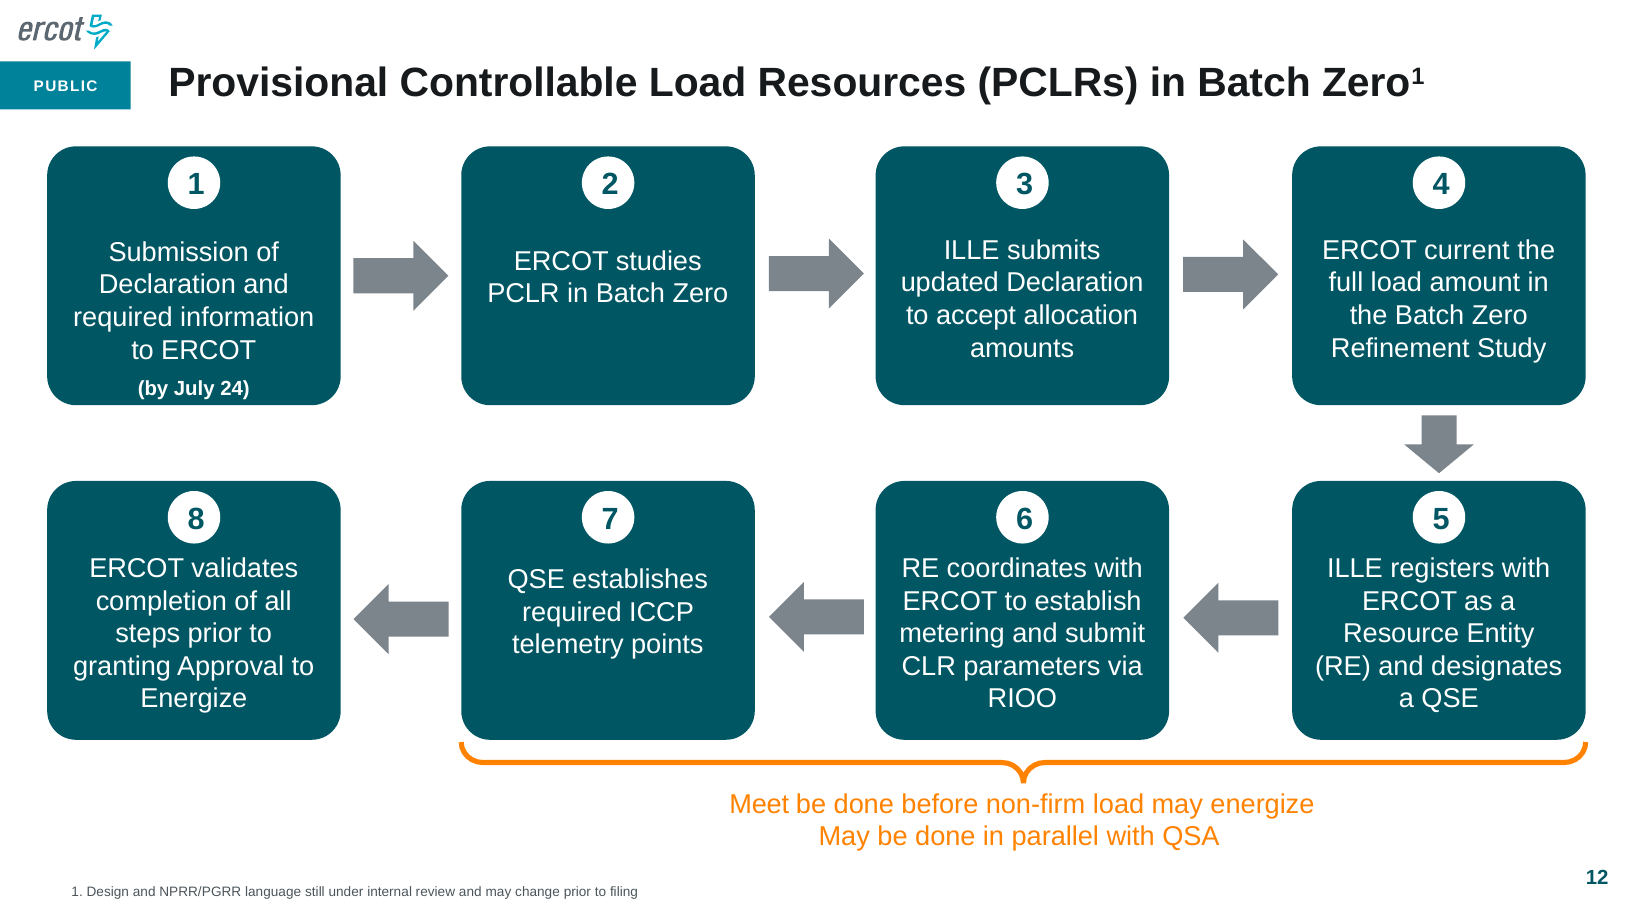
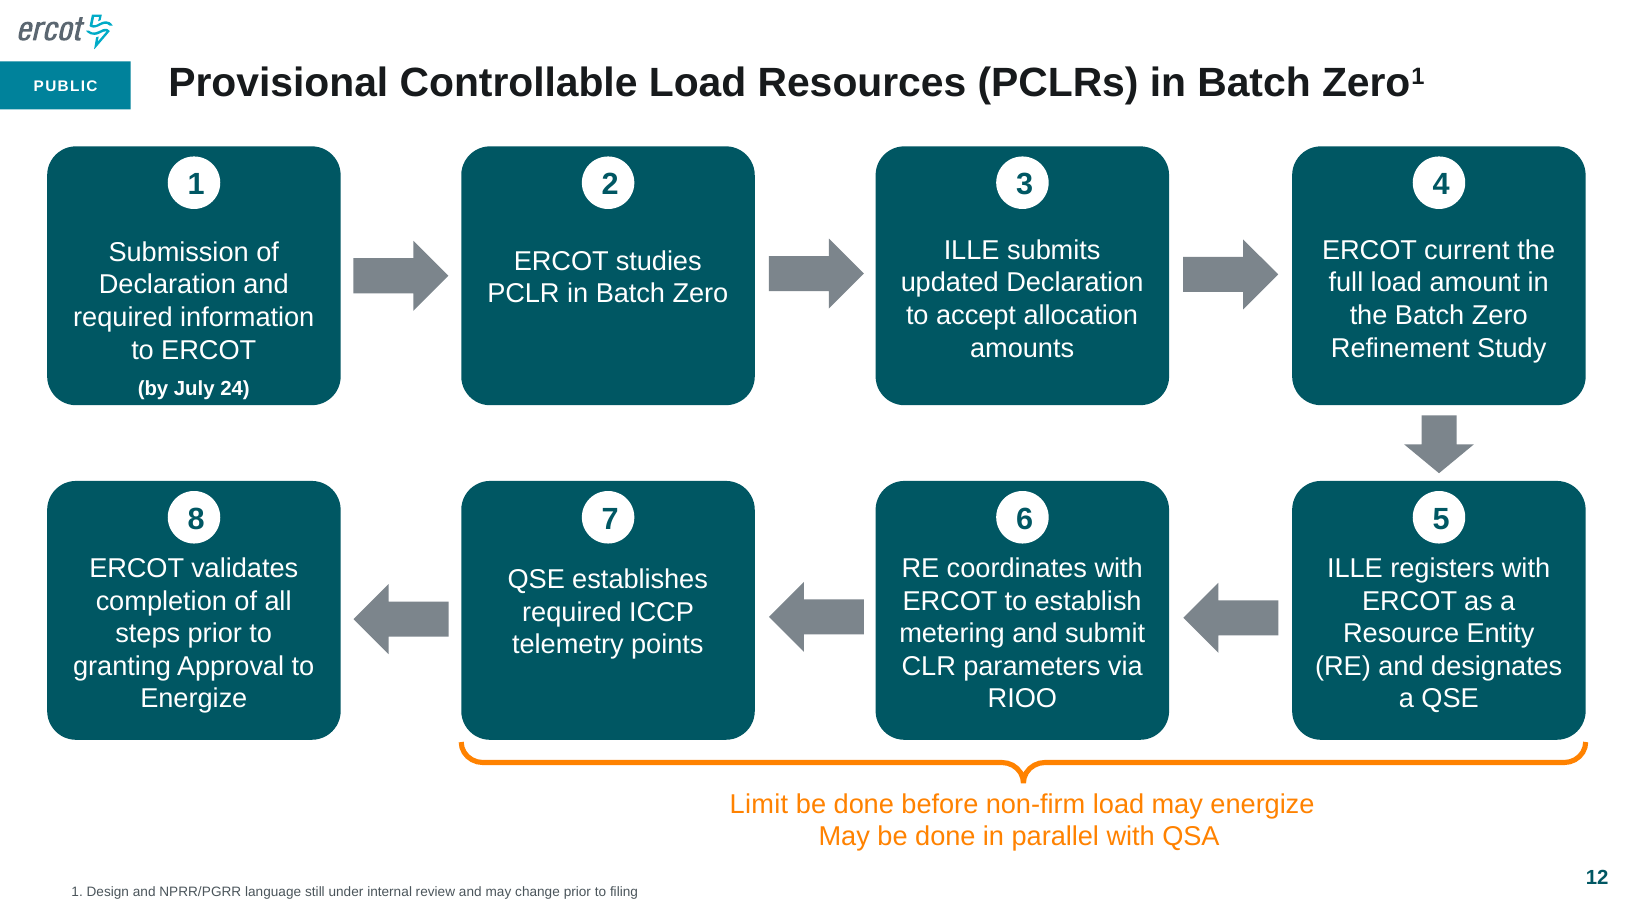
Meet: Meet -> Limit (759, 804)
